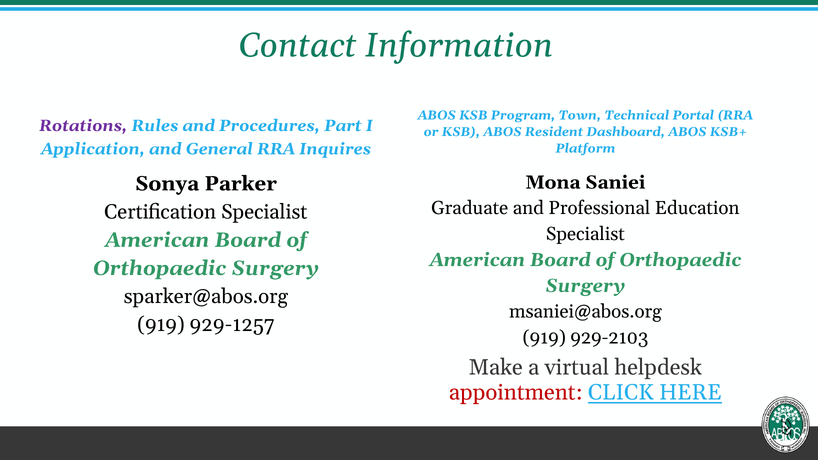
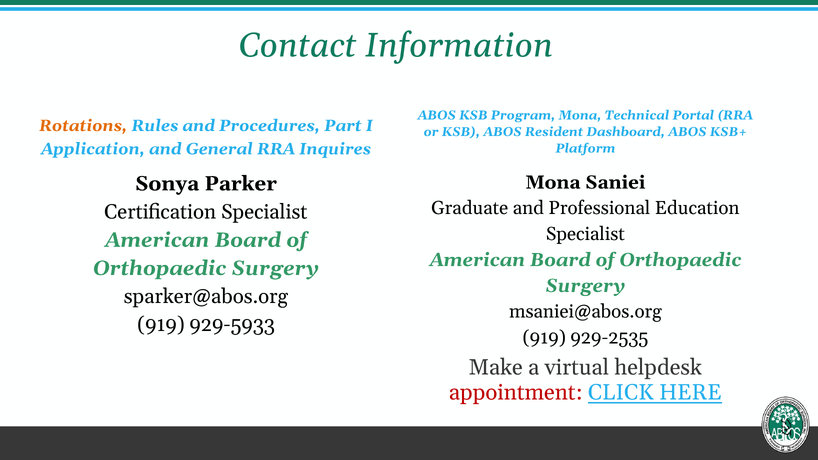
Program Town: Town -> Mona (580, 115)
Rotations colour: purple -> orange (83, 126)
929-1257: 929-1257 -> 929-5933 (232, 325)
929-2103: 929-2103 -> 929-2535 (609, 337)
